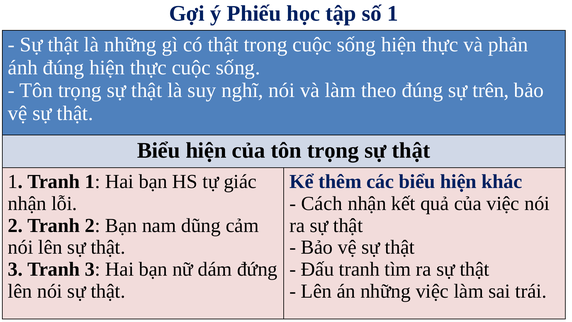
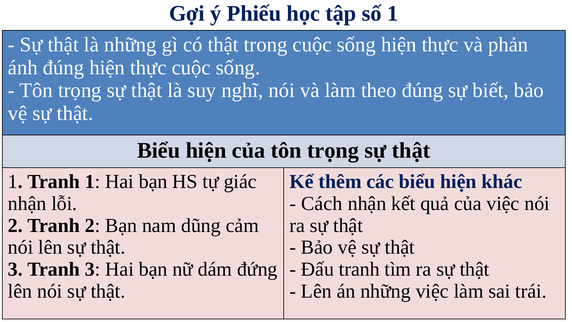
trên: trên -> biết (491, 90)
